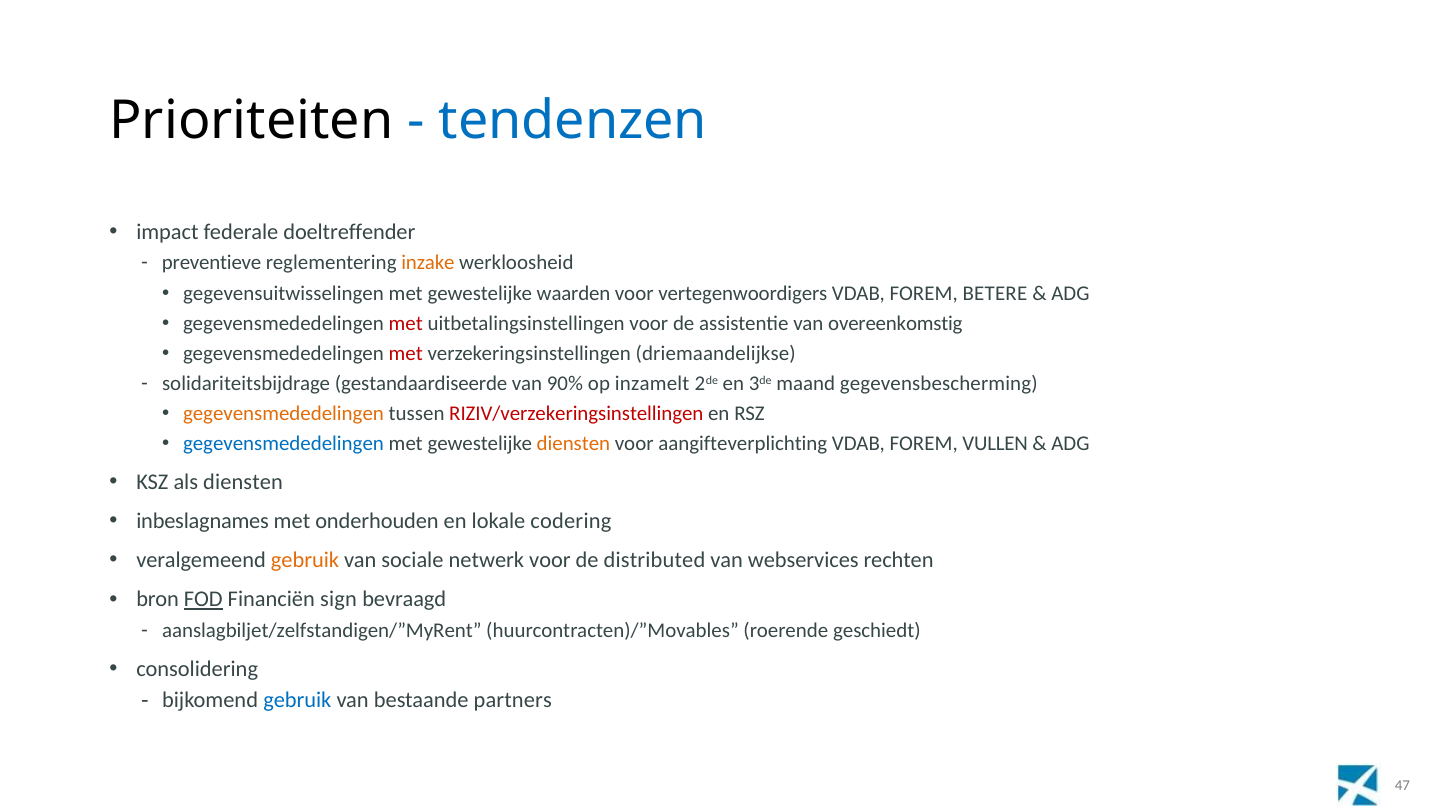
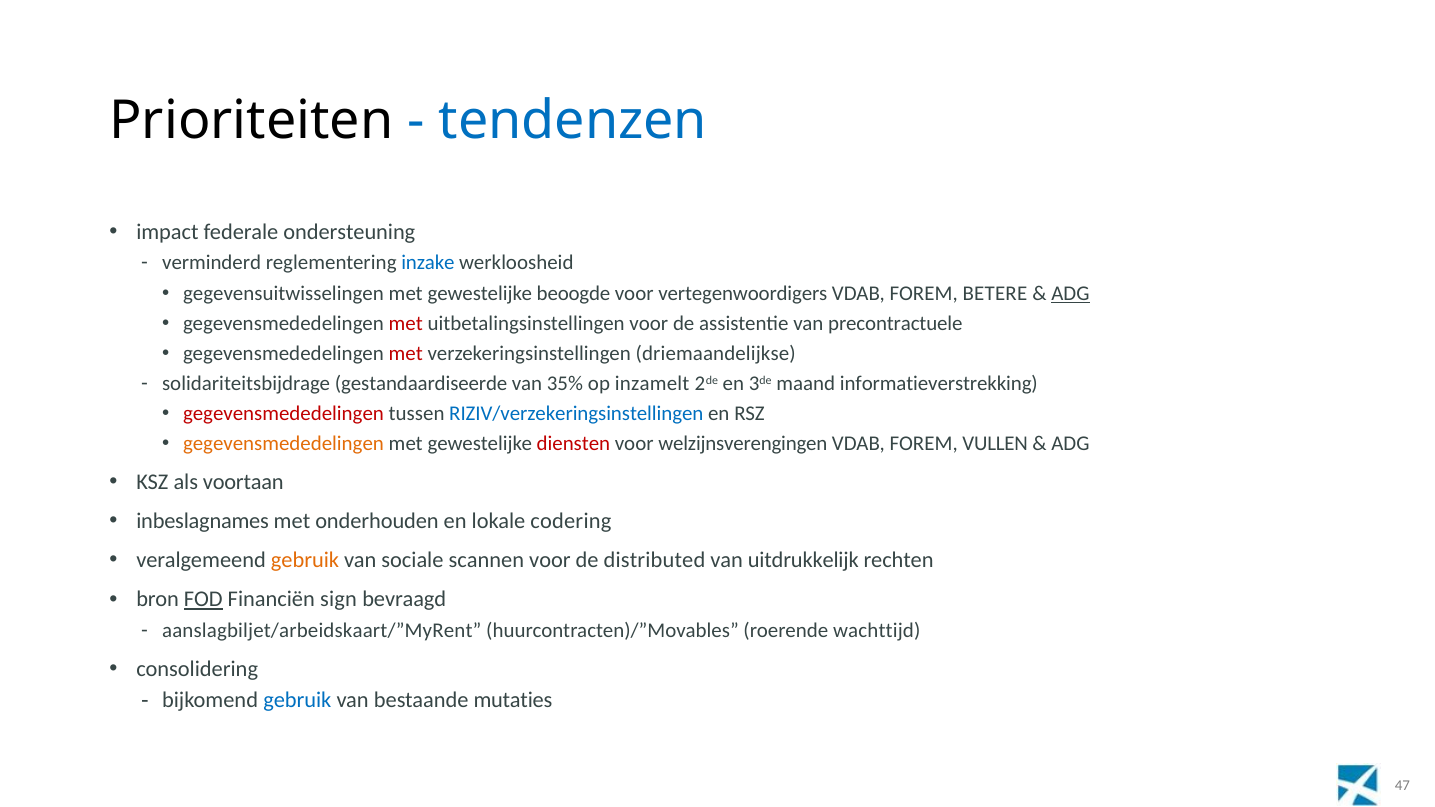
doeltreffender: doeltreffender -> ondersteuning (349, 232)
preventieve: preventieve -> verminderd (212, 263)
inzake colour: orange -> blue (428, 263)
waarden: waarden -> beoogde (574, 293)
ADG underline: none -> present (1070, 293)
overeenkomstig: overeenkomstig -> precontractuele (895, 323)
90%: 90% -> 35% (565, 383)
gegevensbescherming: gegevensbescherming -> informatieverstrekking (939, 383)
gegevensmededelingen colour: orange -> red (283, 414)
RIZIV/verzekeringsinstellingen colour: red -> blue (576, 414)
gegevensmededelingen colour: blue -> orange (283, 444)
diensten colour: orange -> red (573, 444)
aangifteverplichting: aangifteverplichting -> welzijnsverengingen (743, 444)
als diensten: diensten -> voortaan (243, 482)
netwerk: netwerk -> scannen (486, 560)
webservices: webservices -> uitdrukkelijk (803, 560)
aanslagbiljet/zelfstandigen/”MyRent: aanslagbiljet/zelfstandigen/”MyRent -> aanslagbiljet/arbeidskaart/”MyRent (322, 630)
geschiedt: geschiedt -> wachttijd (877, 630)
partners: partners -> mutaties (513, 701)
